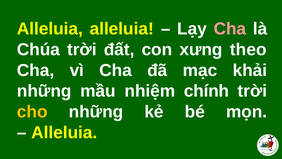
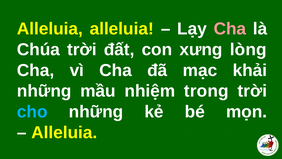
theo: theo -> lòng (248, 50)
chính: chính -> trong (206, 91)
cho colour: yellow -> light blue (32, 112)
